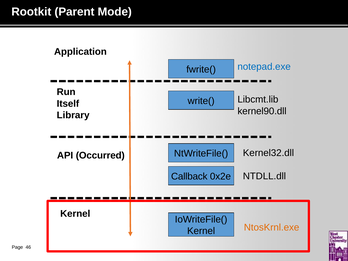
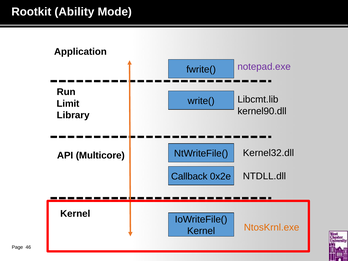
Parent: Parent -> Ability (74, 12)
notepad.exe colour: blue -> purple (264, 67)
Itself: Itself -> Limit (68, 104)
Occurred: Occurred -> Multicore (100, 155)
